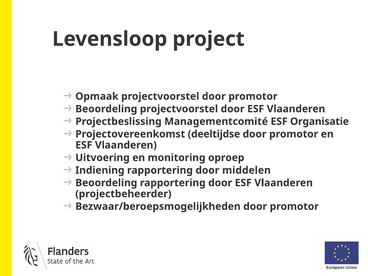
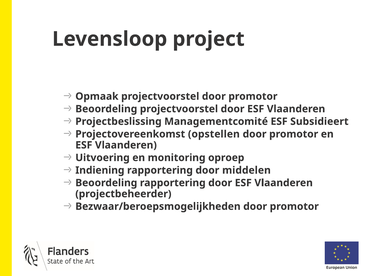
Organisatie: Organisatie -> Subsidieert (319, 121)
deeltijdse: deeltijdse -> opstellen (214, 134)
